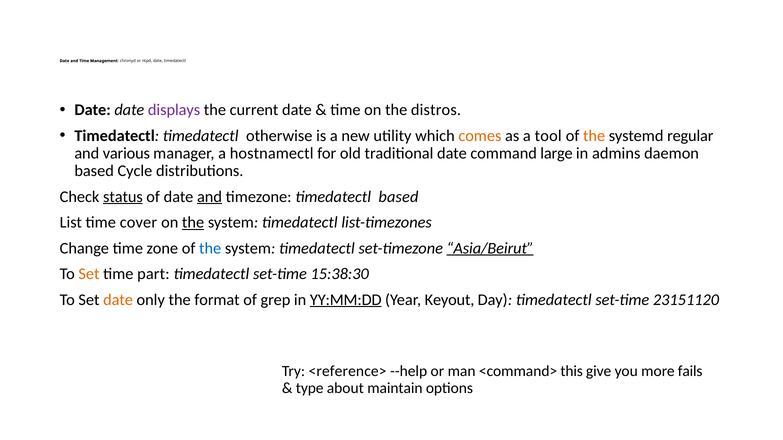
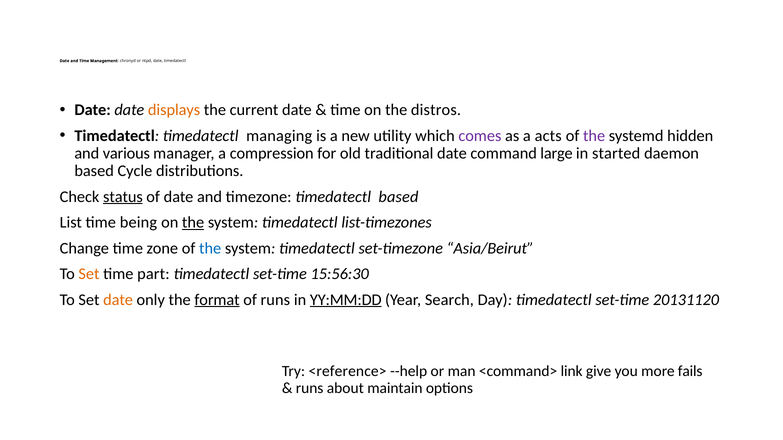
displays colour: purple -> orange (174, 110)
otherwise: otherwise -> managing (279, 136)
comes colour: orange -> purple (480, 136)
tool: tool -> acts (548, 136)
the colour: orange -> purple (594, 136)
regular: regular -> hidden (690, 136)
hostnamectl: hostnamectl -> compression (272, 153)
admins: admins -> started (616, 153)
and underline: present -> none (210, 197)
cover: cover -> being (138, 223)
Asia/Beirut underline: present -> none (490, 248)
15:38:30: 15:38:30 -> 15:56:30 (340, 274)
format underline: none -> present (217, 300)
of grep: grep -> runs (275, 300)
Keyout: Keyout -> Search (449, 300)
23151120: 23151120 -> 20131120 (686, 300)
this: this -> link (572, 372)
type: type -> runs (310, 388)
